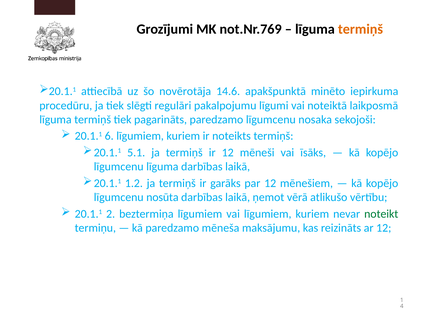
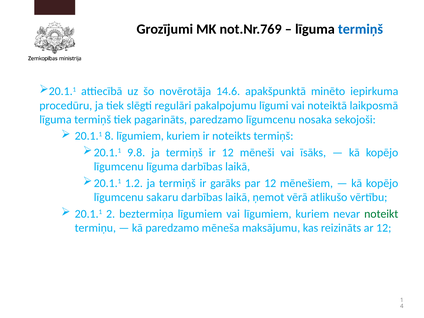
termiņš colour: orange -> blue (360, 29)
6: 6 -> 8 (109, 136)
5.1: 5.1 -> 9.8 (136, 153)
nosūta: nosūta -> sakaru (162, 197)
